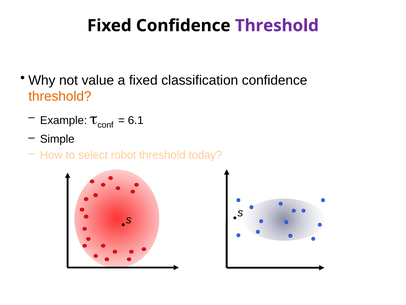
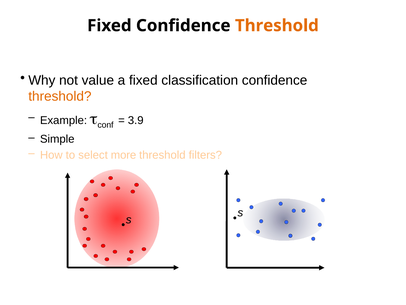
Threshold colour: purple -> orange (277, 26)
6.1: 6.1 -> 3.9 (136, 120)
robot: robot -> more (124, 155)
today: today -> filters (205, 155)
